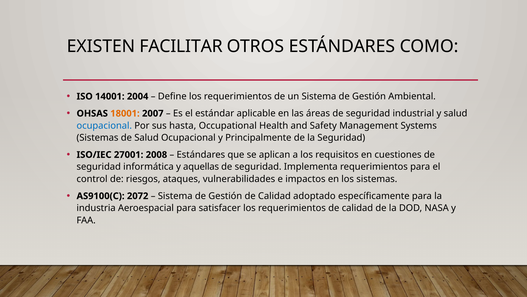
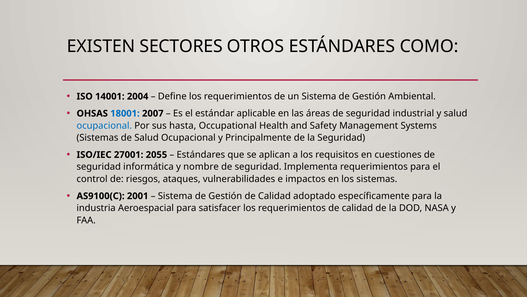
FACILITAR: FACILITAR -> SECTORES (181, 46)
18001 colour: orange -> blue (125, 113)
2008: 2008 -> 2055 (156, 154)
aquellas: aquellas -> nombre (201, 167)
2072: 2072 -> 2001 (138, 196)
